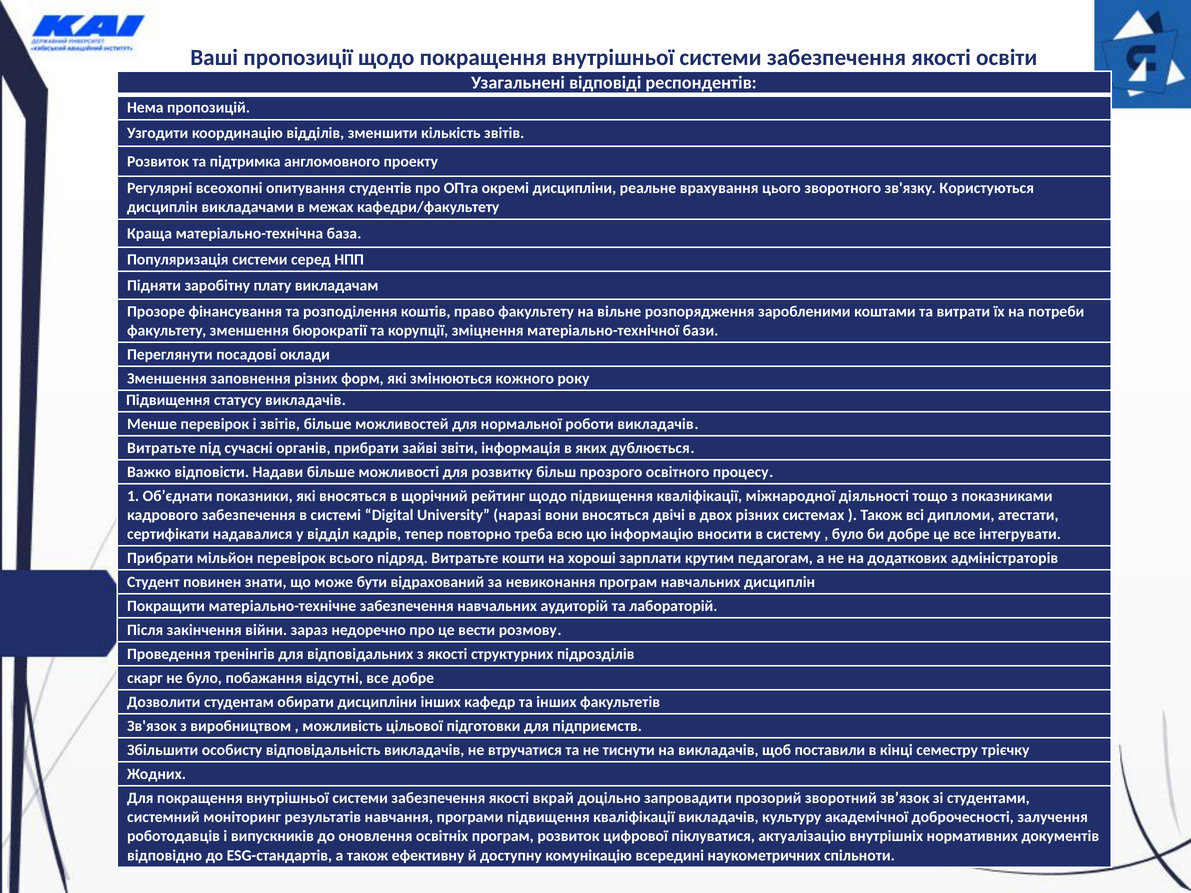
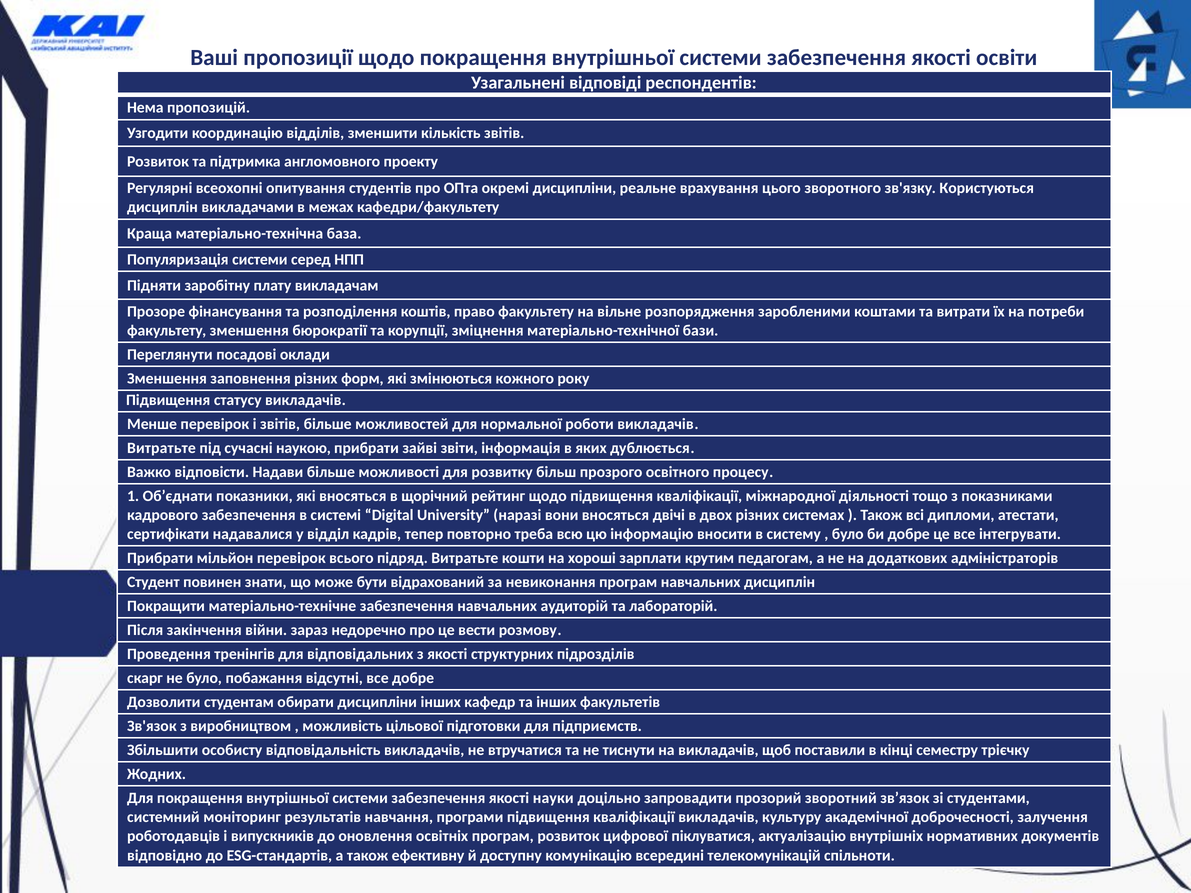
органів: органів -> наукою (303, 448)
вкрай: вкрай -> науки (553, 798)
наукометричних: наукометричних -> телекомунікацій (764, 856)
